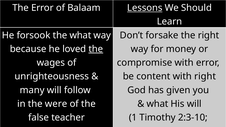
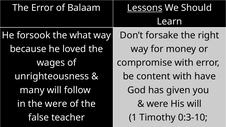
the underline: present -> none (96, 49)
with right: right -> have (205, 76)
what: what -> were (157, 104)
2:3-10: 2:3-10 -> 0:3-10 (193, 118)
